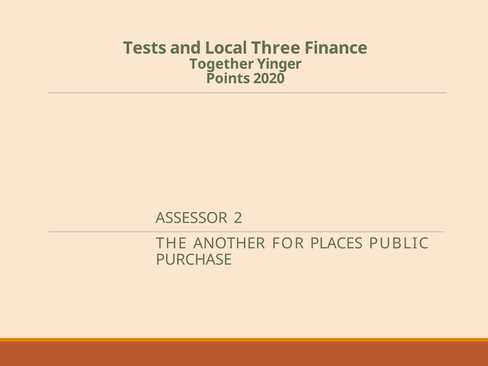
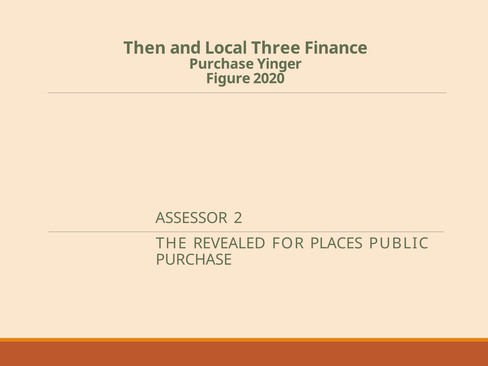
Tests: Tests -> Then (145, 48)
Together: Together -> Purchase (222, 64)
Points: Points -> Figure (228, 78)
ANOTHER: ANOTHER -> REVEALED (229, 243)
